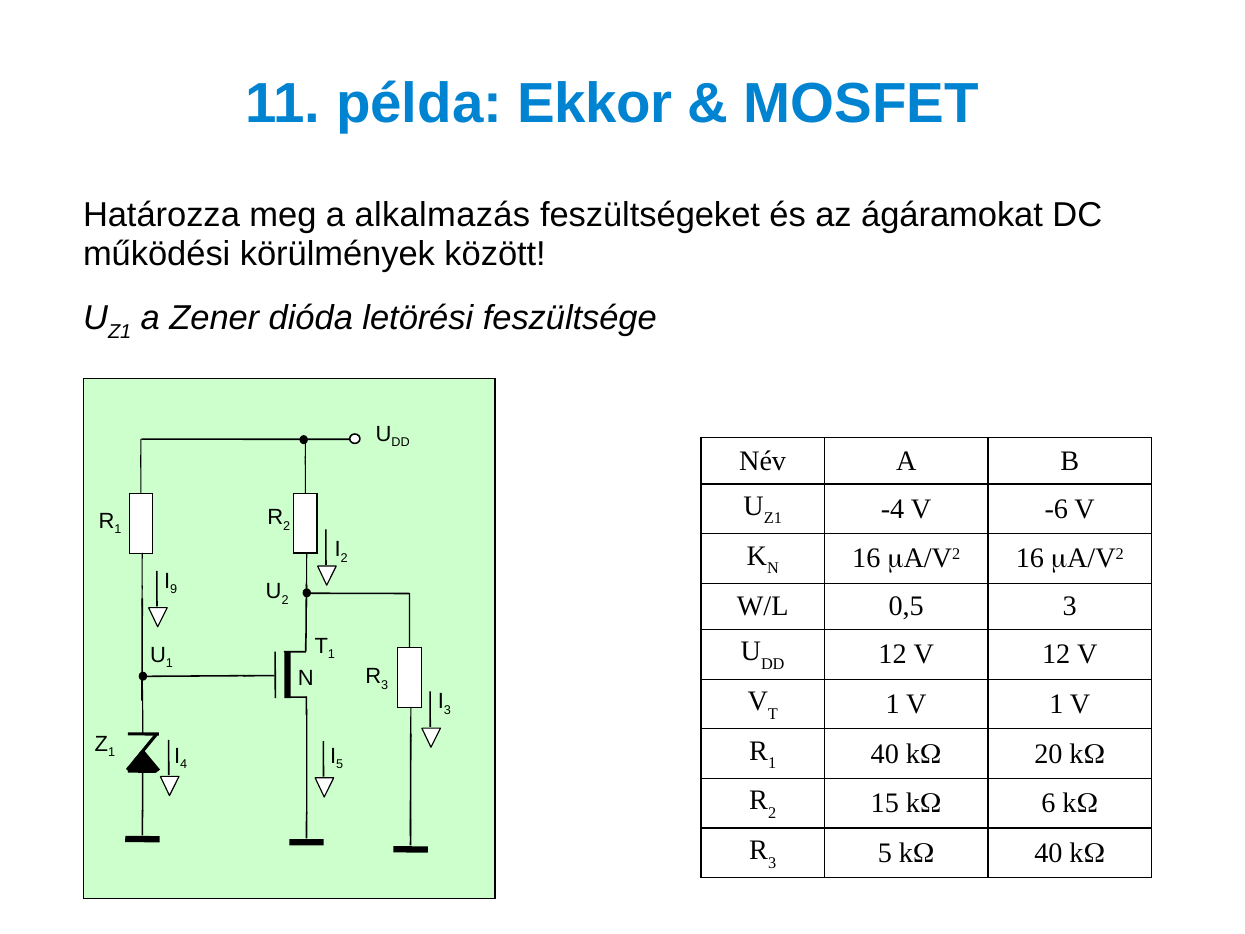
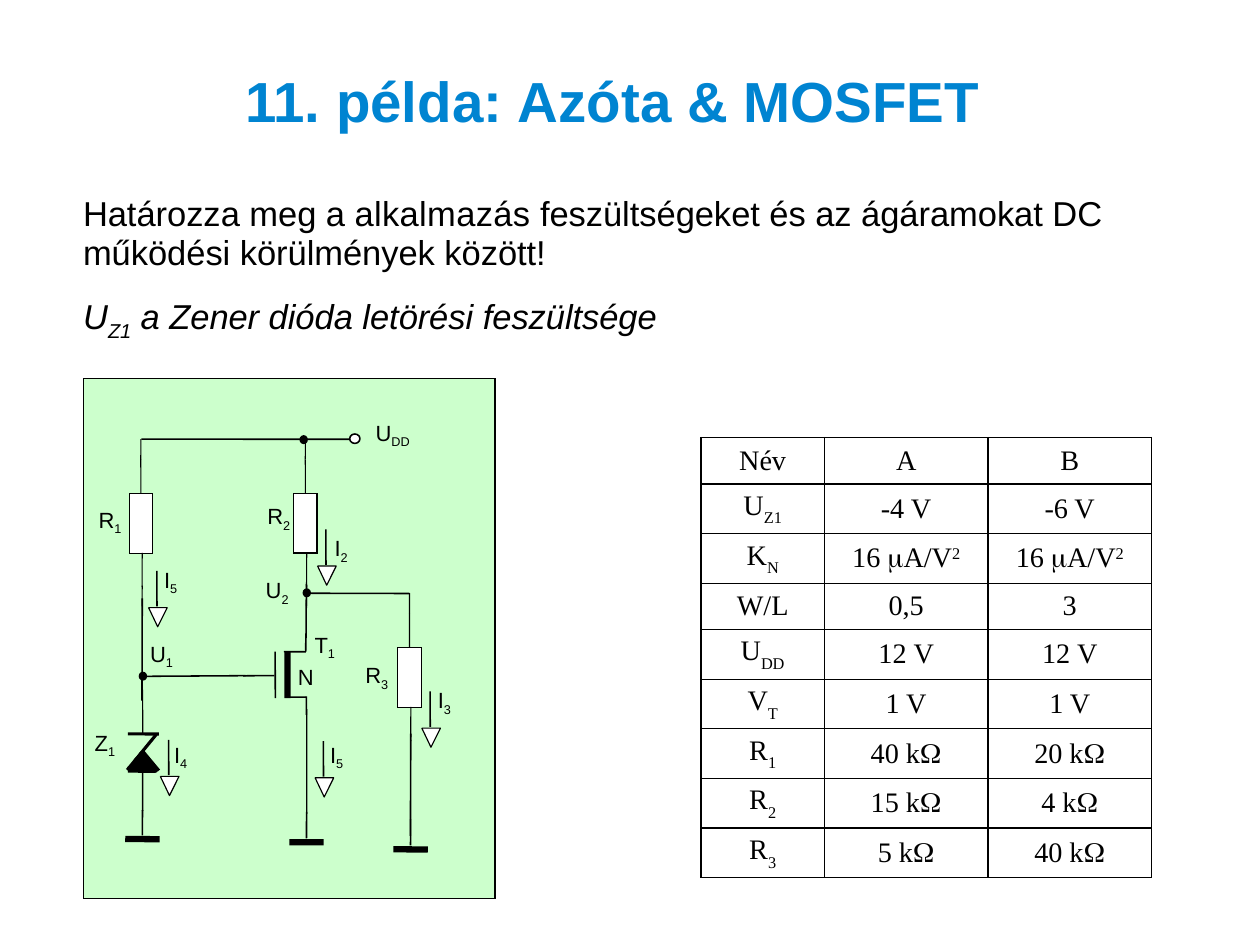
Ekkor: Ekkor -> Azóta (595, 104)
9: 9 -> 5 (174, 589)
k 6: 6 -> 4 (1048, 803)
